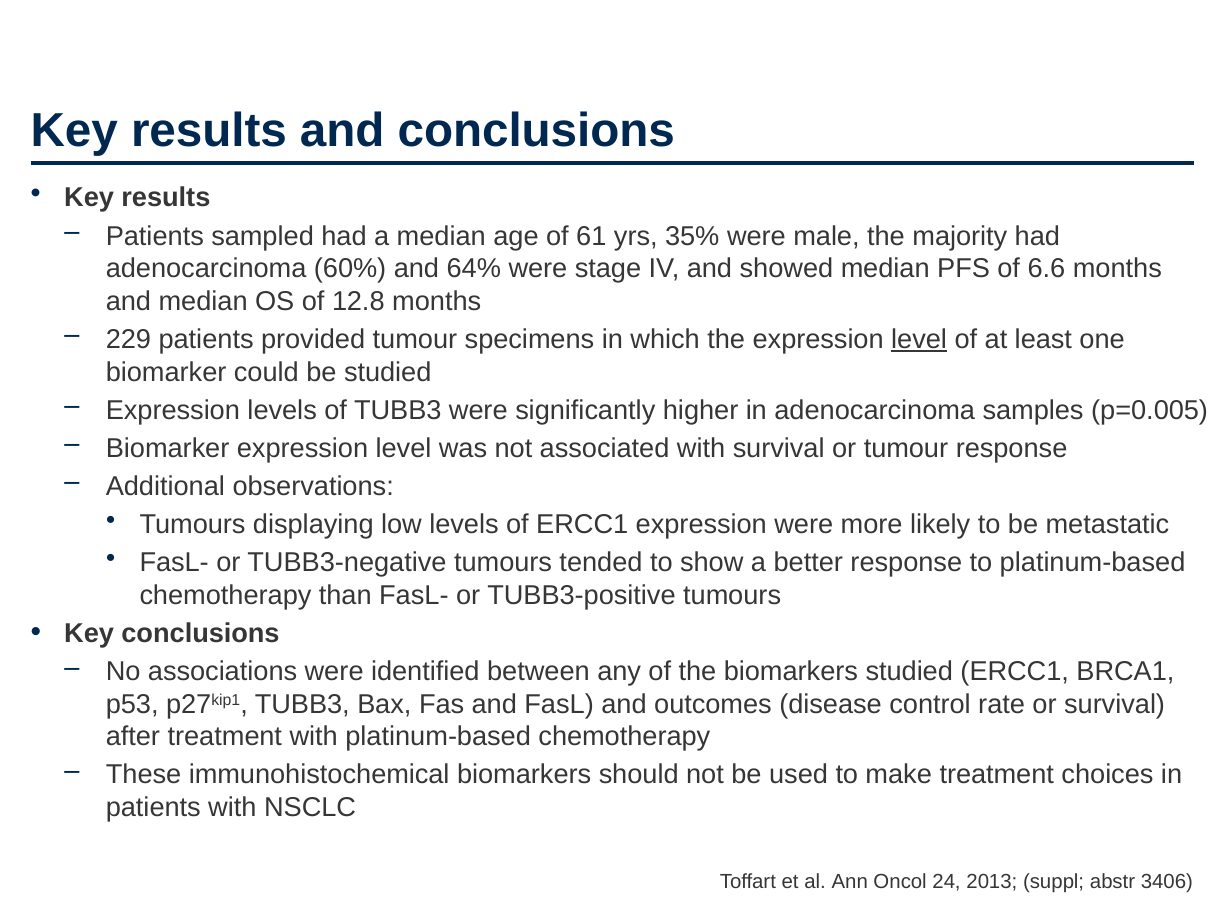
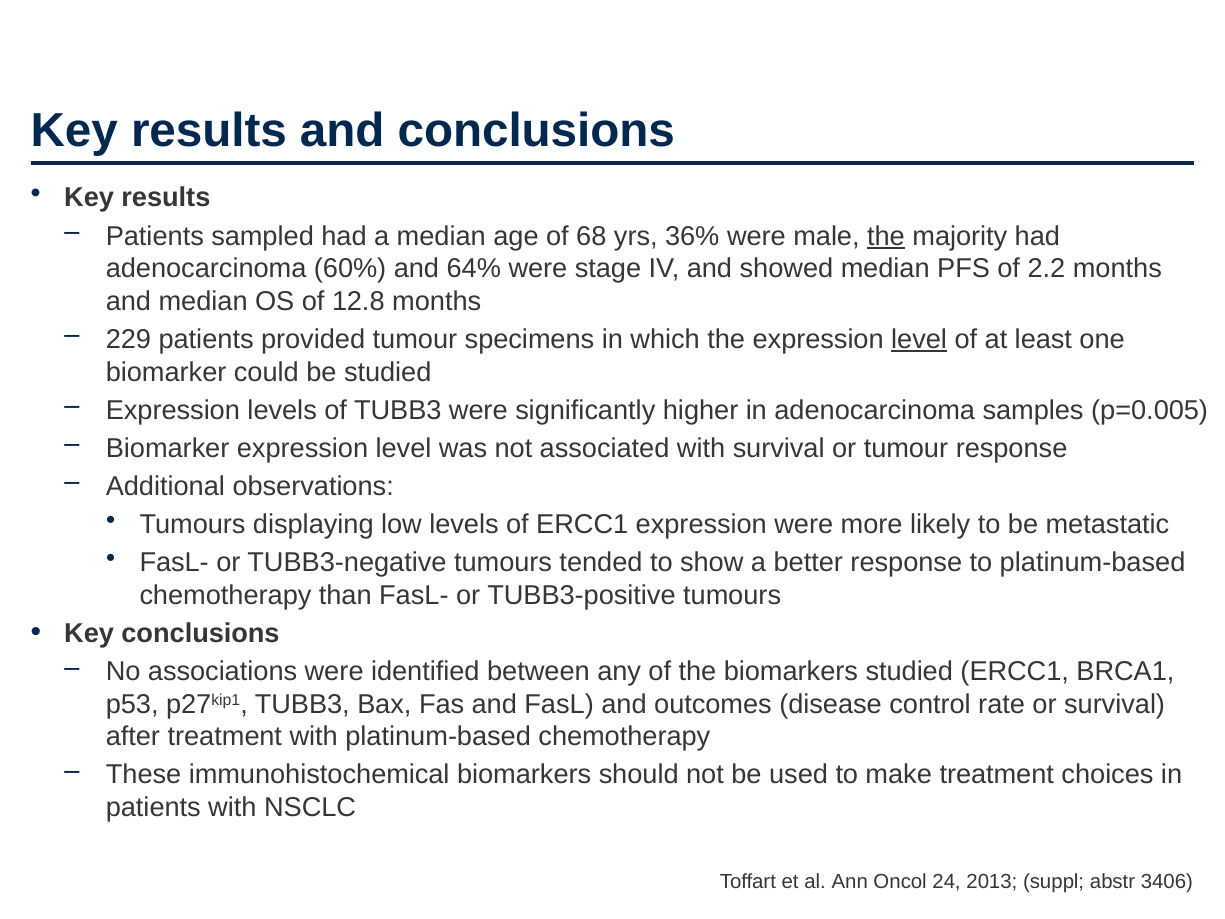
61: 61 -> 68 (591, 236)
35%: 35% -> 36% (692, 236)
the underline: none -> present (886, 236)
6.6: 6.6 -> 2.2 (1046, 269)
